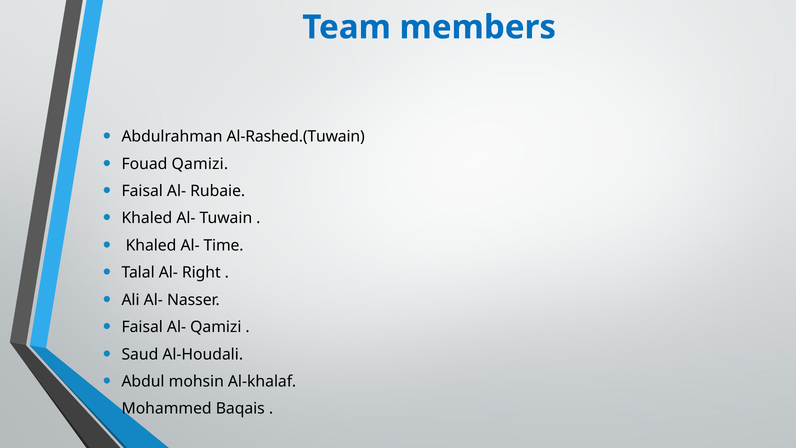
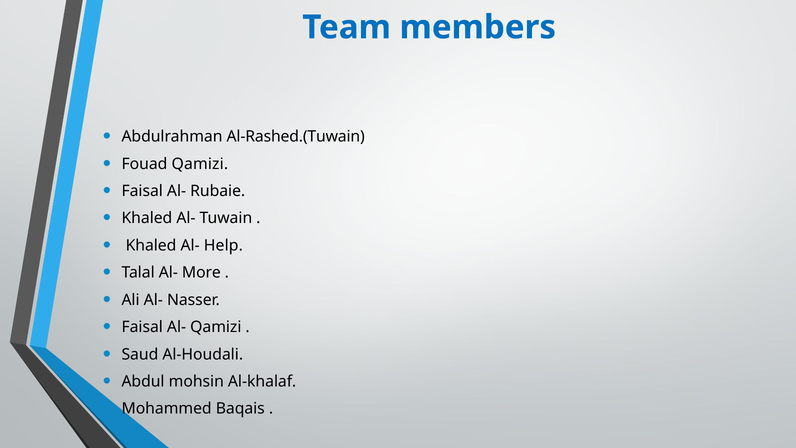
Time: Time -> Help (223, 245)
Right: Right -> More (201, 273)
